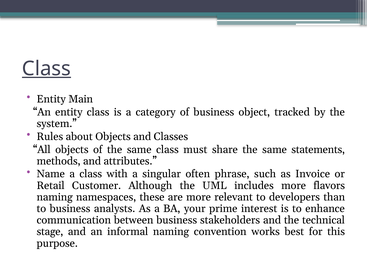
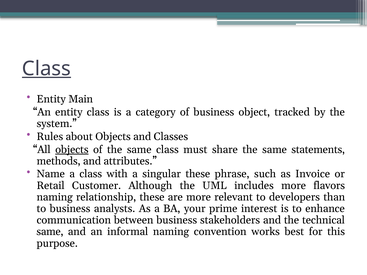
objects underline: none -> present (72, 150)
singular often: often -> these (198, 174)
namespaces: namespaces -> relationship (106, 197)
stage: stage -> same (50, 232)
